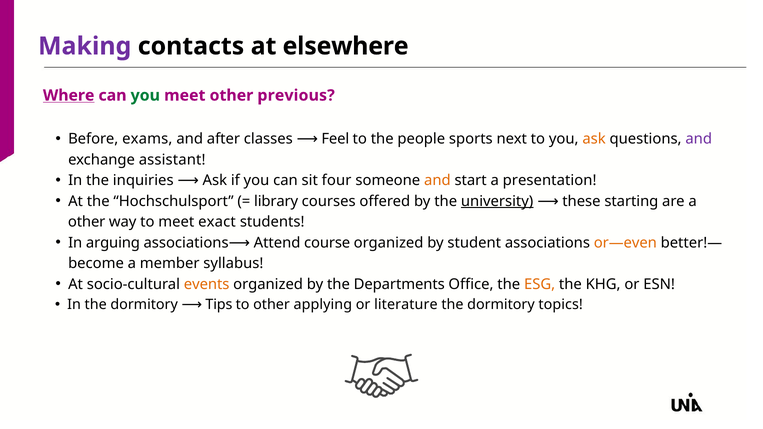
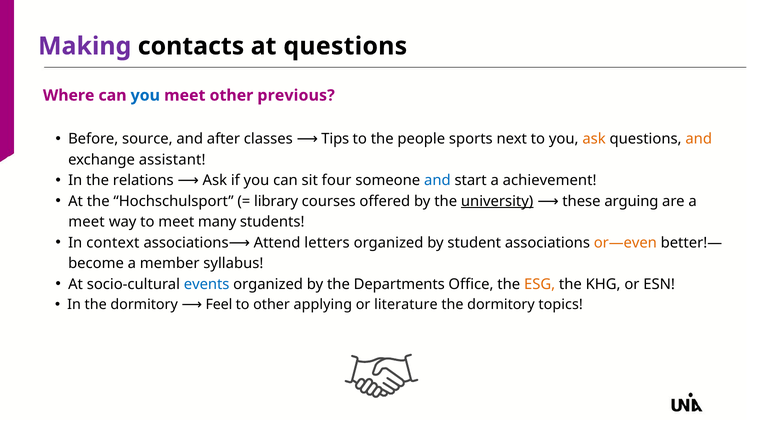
at elsewhere: elsewhere -> questions (345, 46)
Where underline: present -> none (69, 95)
you colour: green -> blue (145, 95)
exams: exams -> source (147, 139)
Feel: Feel -> Tips (335, 139)
and colour: purple -> orange (699, 139)
inquiries: inquiries -> relations (143, 181)
and colour: orange -> blue (437, 181)
presentation: presentation -> achievement (550, 181)
starting: starting -> arguing (631, 201)
other: other -> meet (87, 222)
exact: exact -> many (217, 222)
arguing: arguing -> context (113, 243)
course: course -> letters (327, 243)
events colour: orange -> blue (207, 284)
Tips: Tips -> Feel (219, 305)
